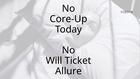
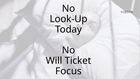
Core-Up: Core-Up -> Look-Up (69, 19)
Allure: Allure -> Focus (68, 71)
